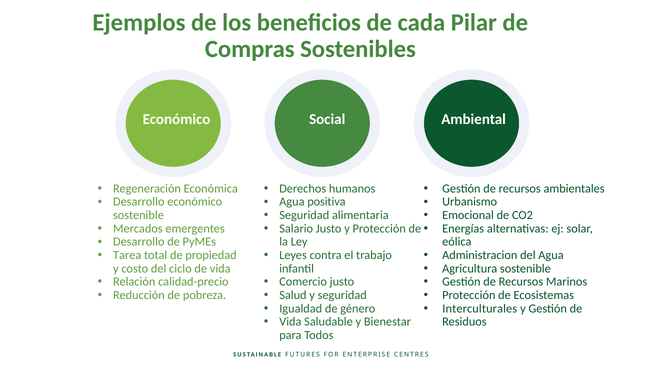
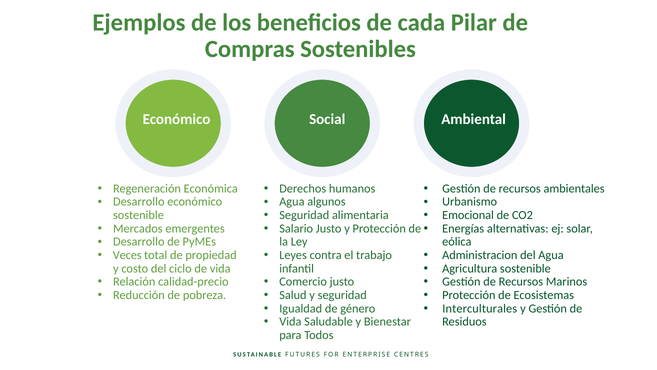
positiva: positiva -> algunos (326, 202)
Tarea: Tarea -> Veces (127, 255)
